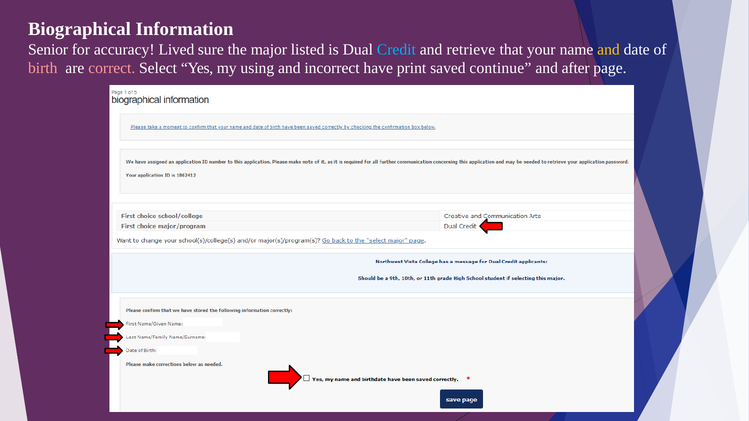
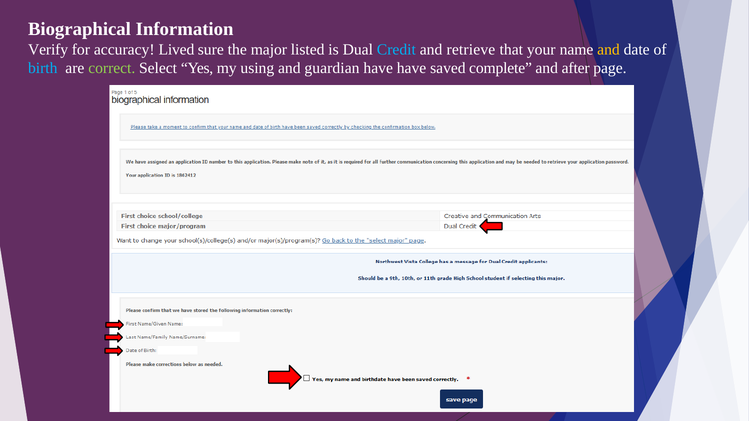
Senior: Senior -> Verify (48, 49)
birth colour: pink -> light blue (43, 68)
correct colour: pink -> light green (112, 68)
incorrect: incorrect -> guardian (332, 68)
have print: print -> have (412, 68)
continue: continue -> complete (501, 68)
